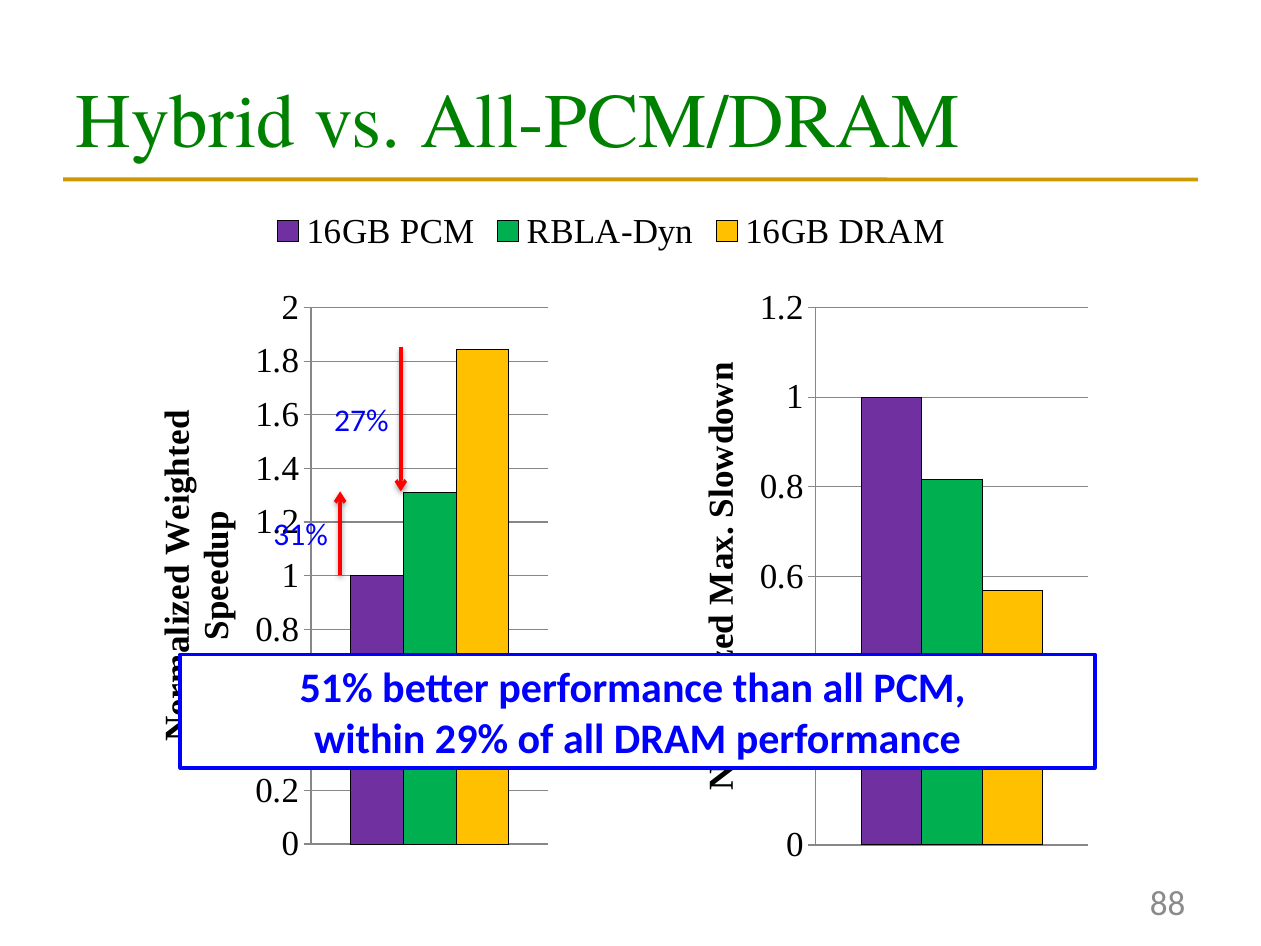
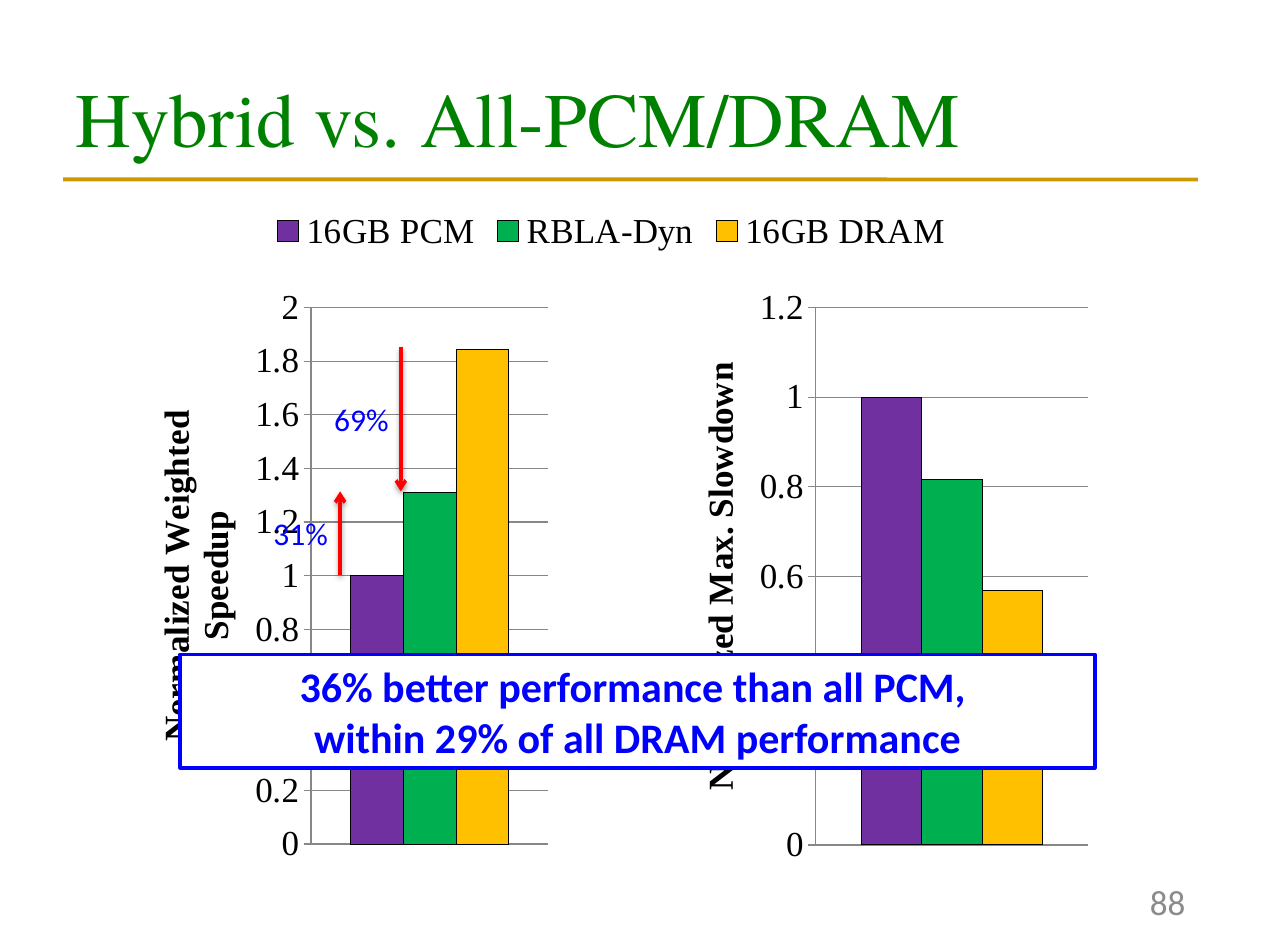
27%: 27% -> 69% (361, 421)
51%: 51% -> 36% (336, 689)
